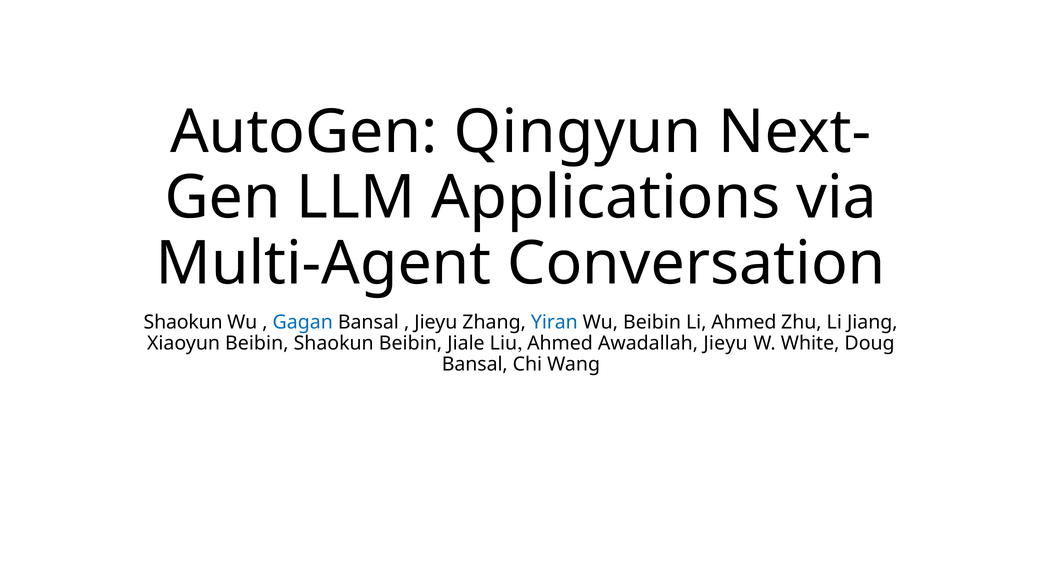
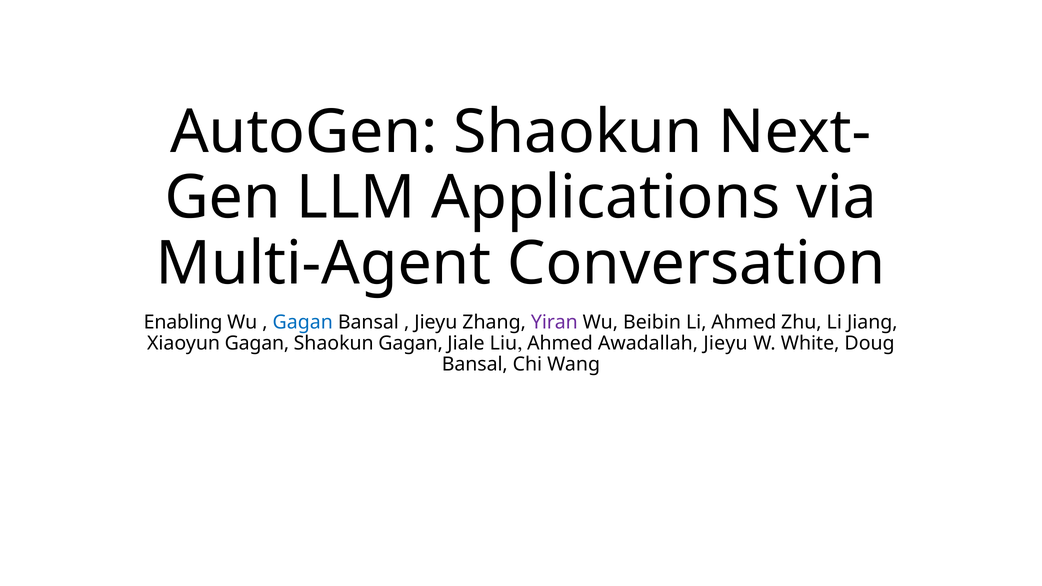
AutoGen Qingyun: Qingyun -> Shaokun (578, 132)
Shaokun: Shaokun -> Enabling (183, 322)
Yiran colour: blue -> purple (554, 322)
Xiaoyun Beibin: Beibin -> Gagan (257, 343)
Shaokun Beibin: Beibin -> Gagan (411, 343)
